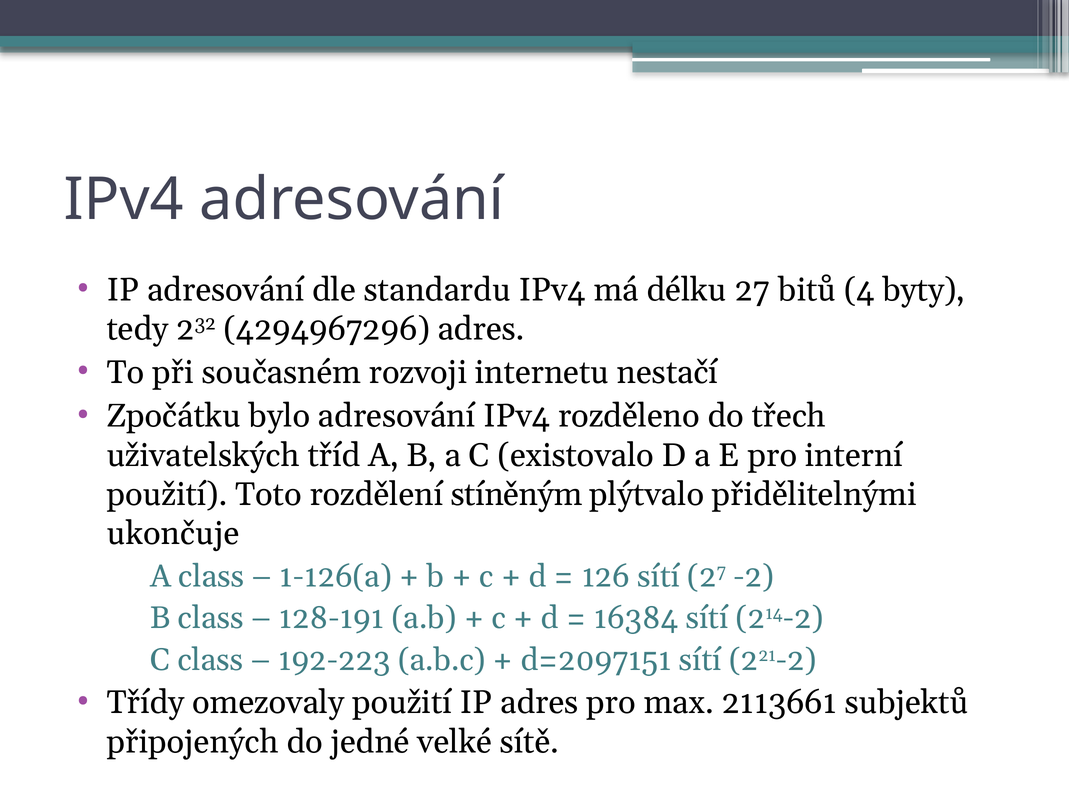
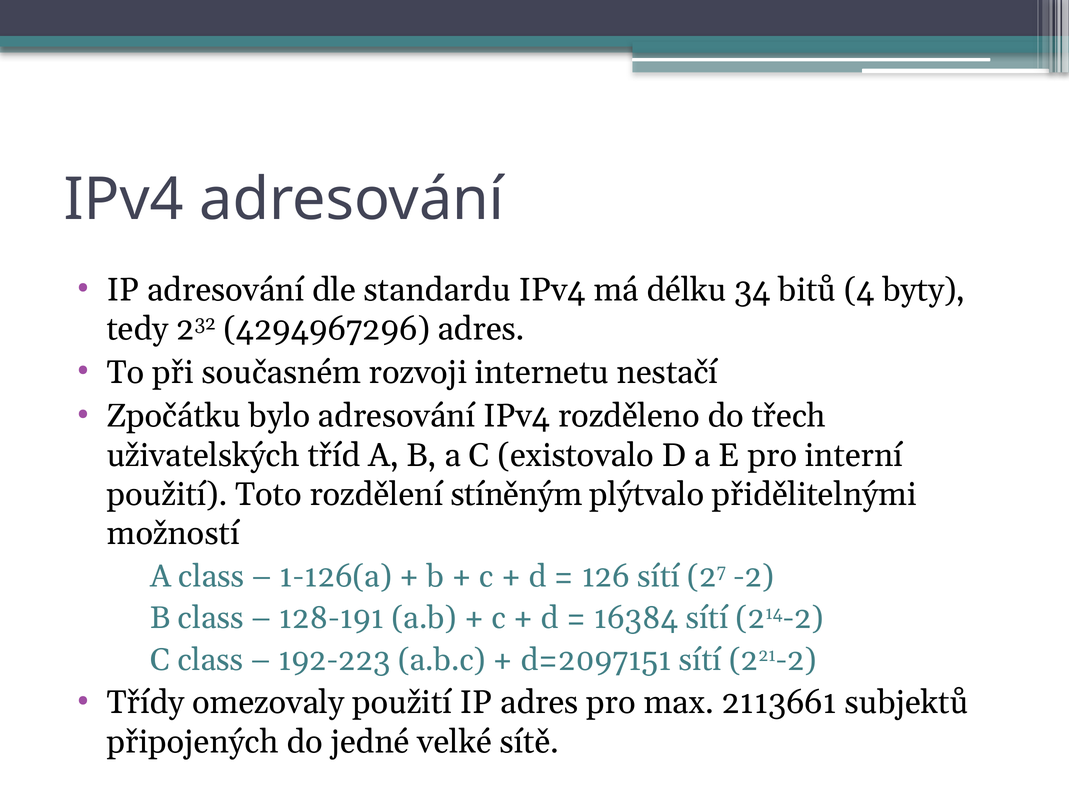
délku 27: 27 -> 34 (753, 290)
ukončuje: ukončuje -> možností (173, 534)
